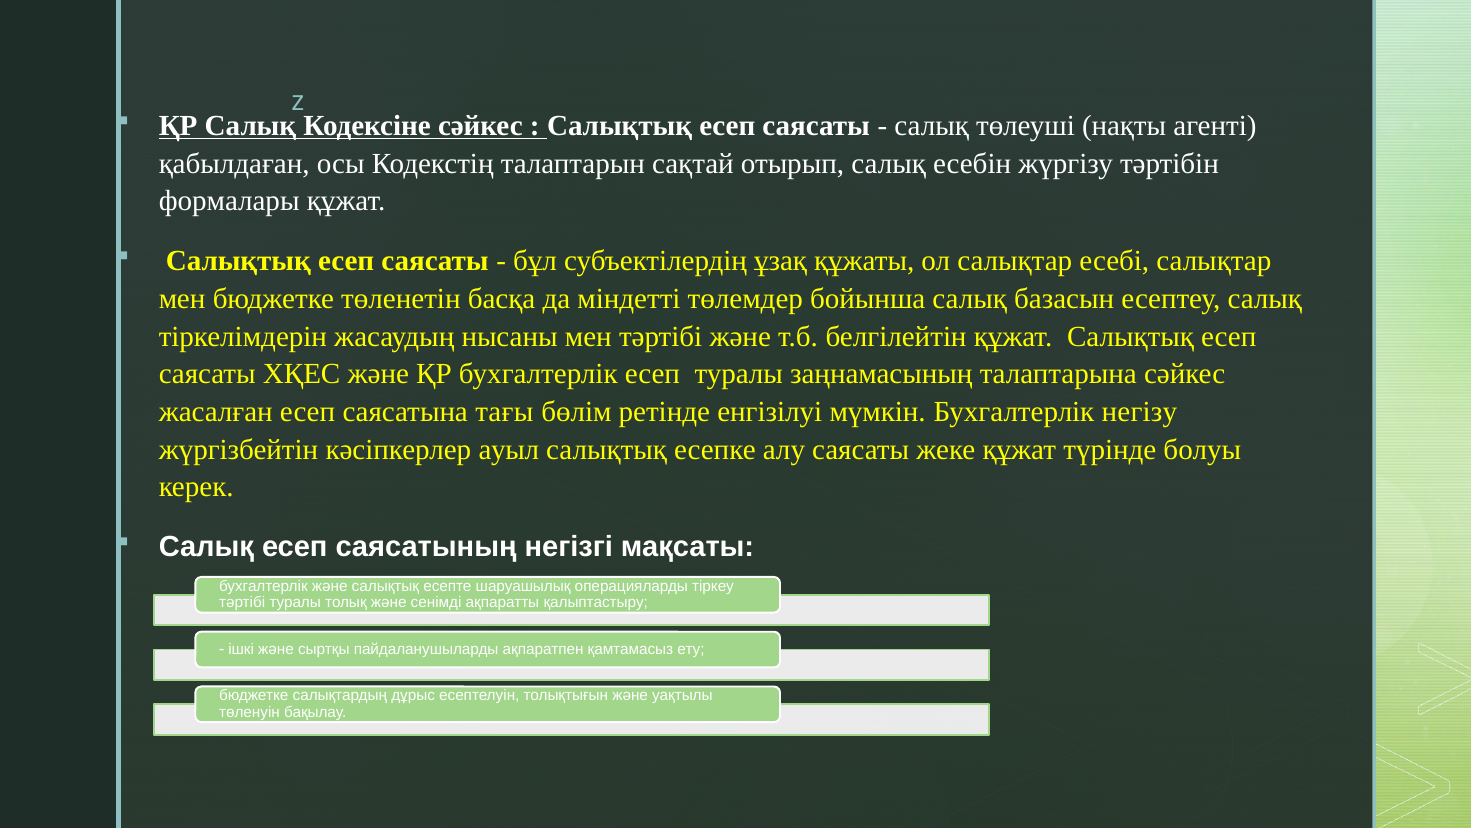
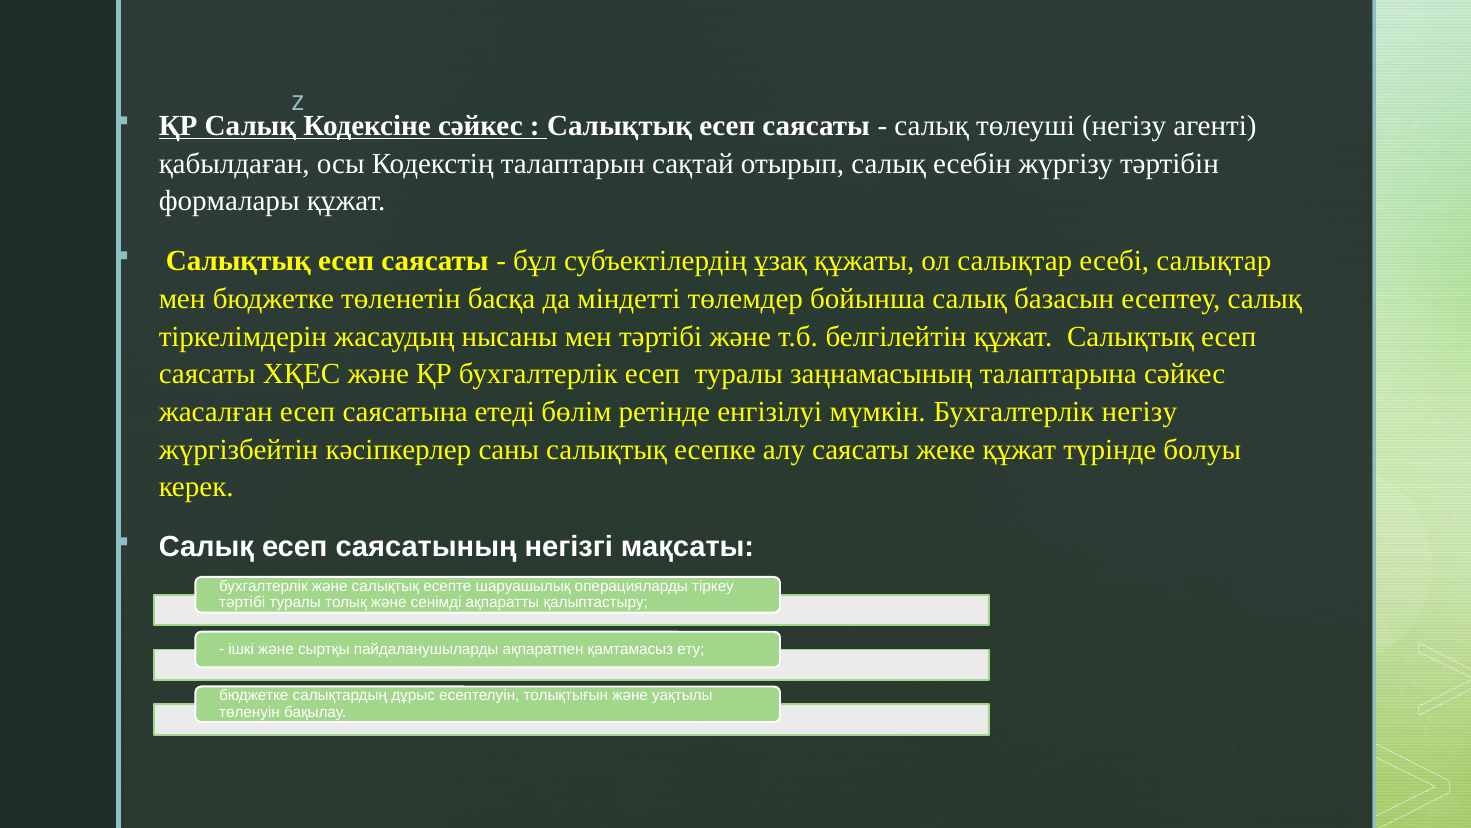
төлеуші нақты: нақты -> негізу (1124, 126)
тағы: тағы -> етеді (505, 412)
ауыл: ауыл -> саны (509, 449)
